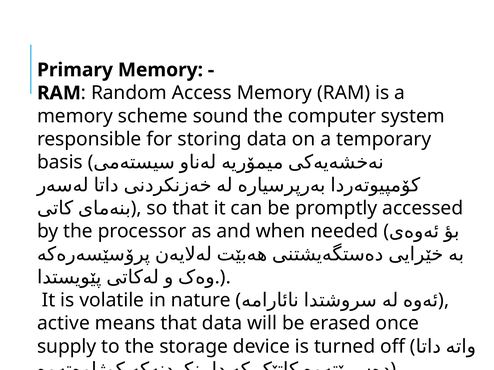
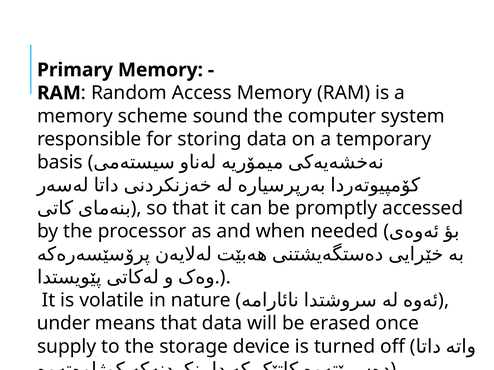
active: active -> under (64, 324)
